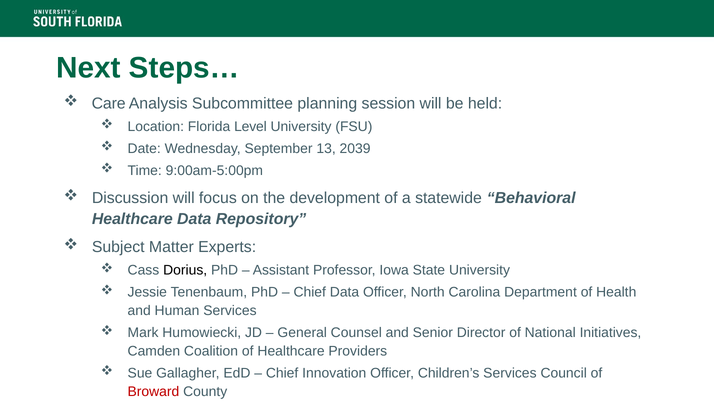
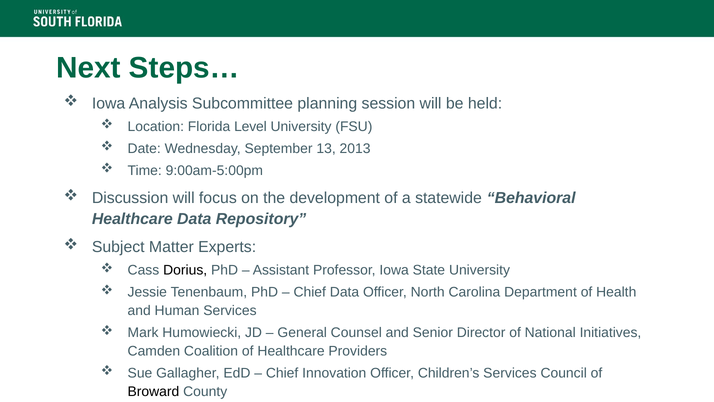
Care: Care -> Iowa (109, 103)
2039: 2039 -> 2013 (355, 148)
Broward colour: red -> black (153, 391)
